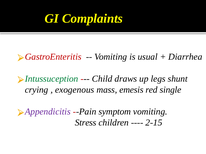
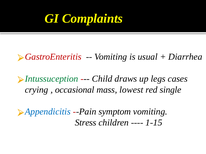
shunt: shunt -> cases (178, 79)
exogenous: exogenous -> occasional (75, 90)
emesis: emesis -> lowest (131, 90)
Appendicitis colour: purple -> blue (48, 112)
2-15: 2-15 -> 1-15 (154, 123)
